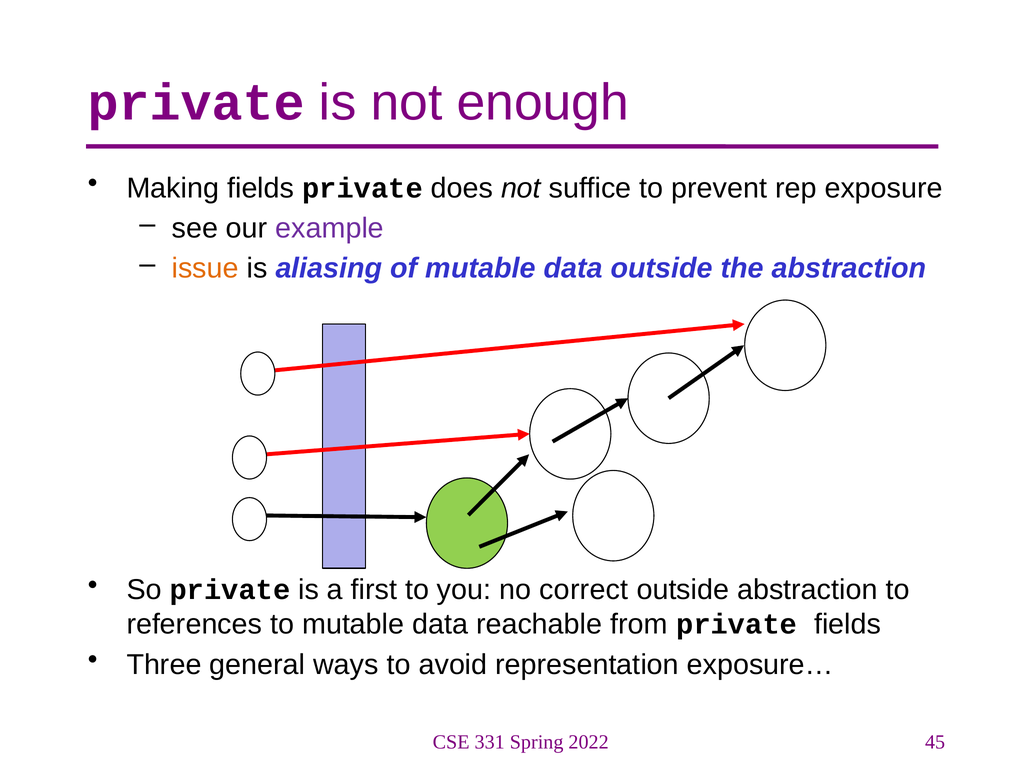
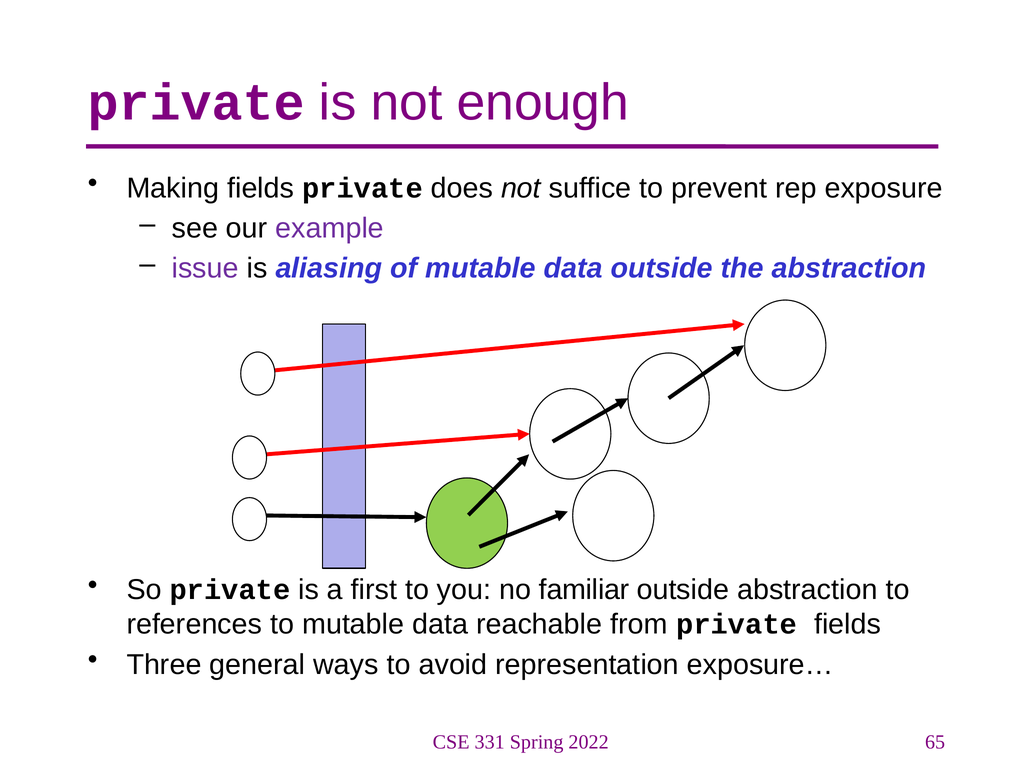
issue colour: orange -> purple (205, 268)
correct: correct -> familiar (584, 590)
45: 45 -> 65 (935, 742)
